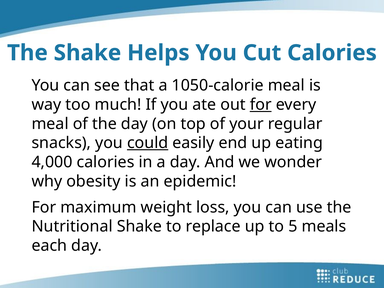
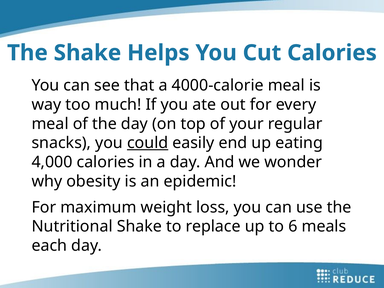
1050-calorie: 1050-calorie -> 4000-calorie (218, 85)
for underline: present -> none (261, 105)
5: 5 -> 6 (293, 226)
